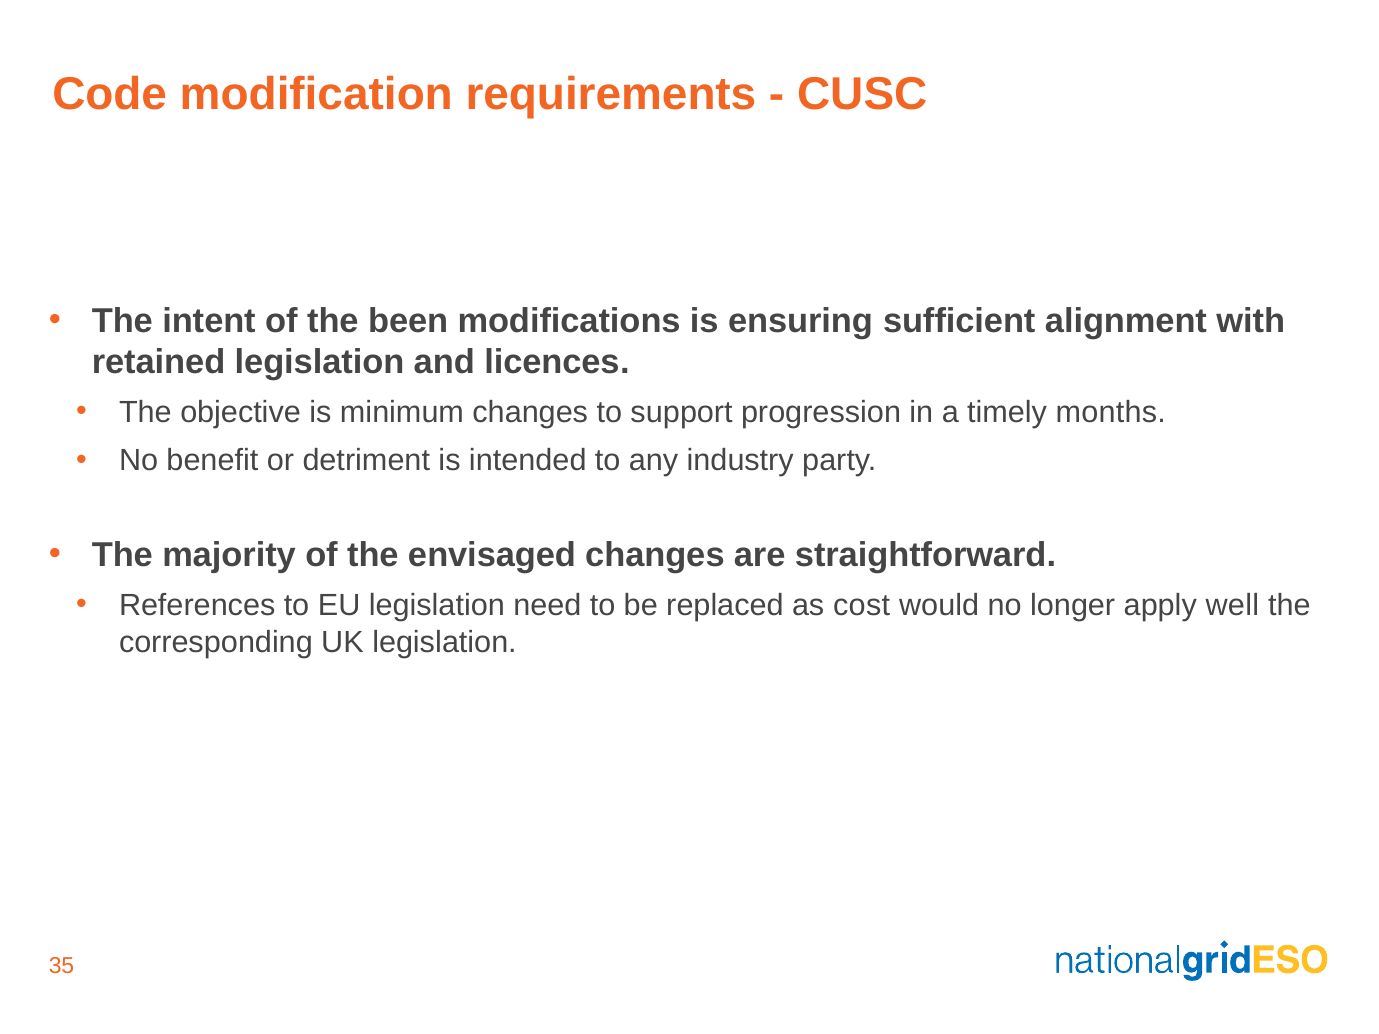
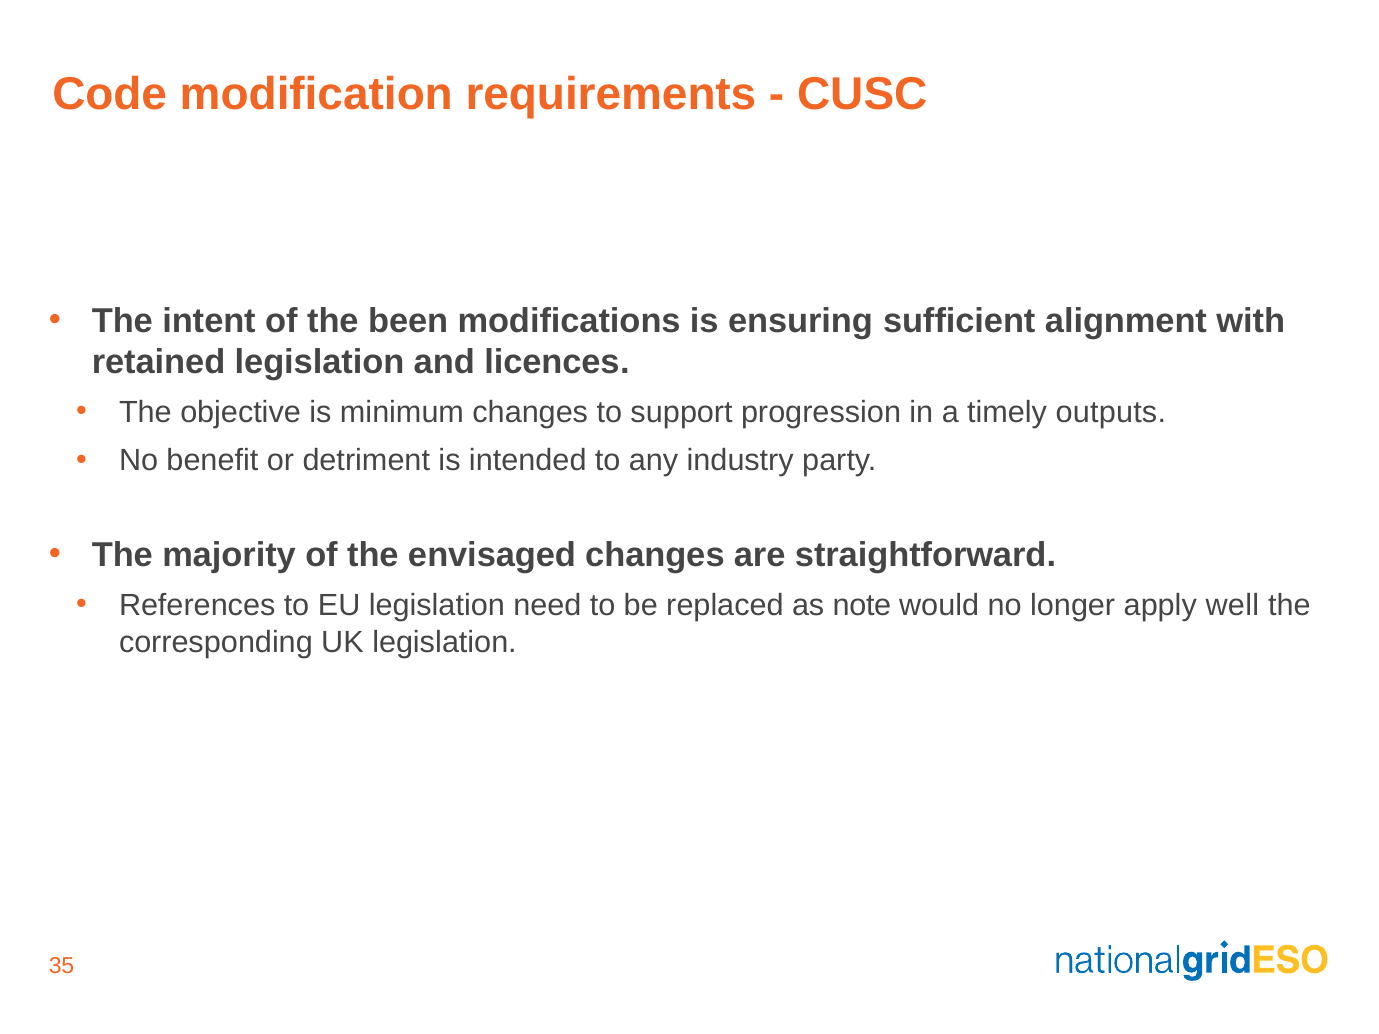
months: months -> outputs (1111, 413)
cost: cost -> note (862, 606)
